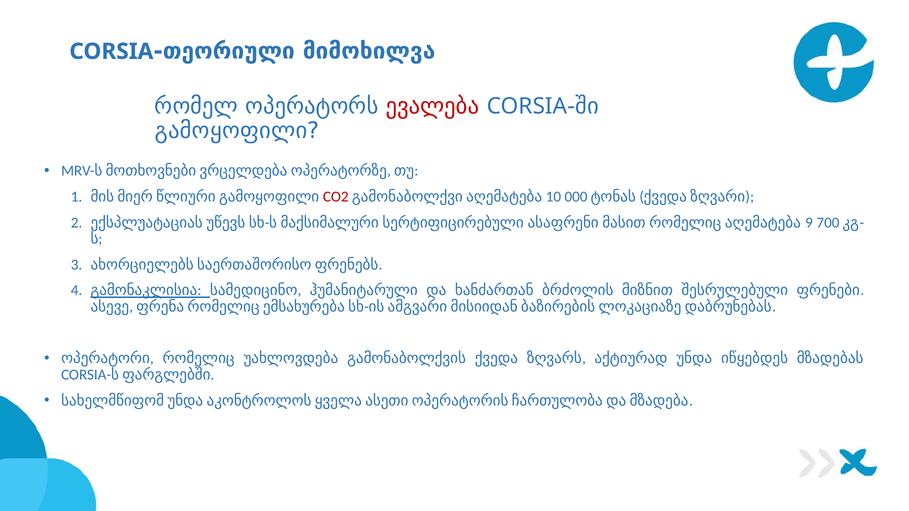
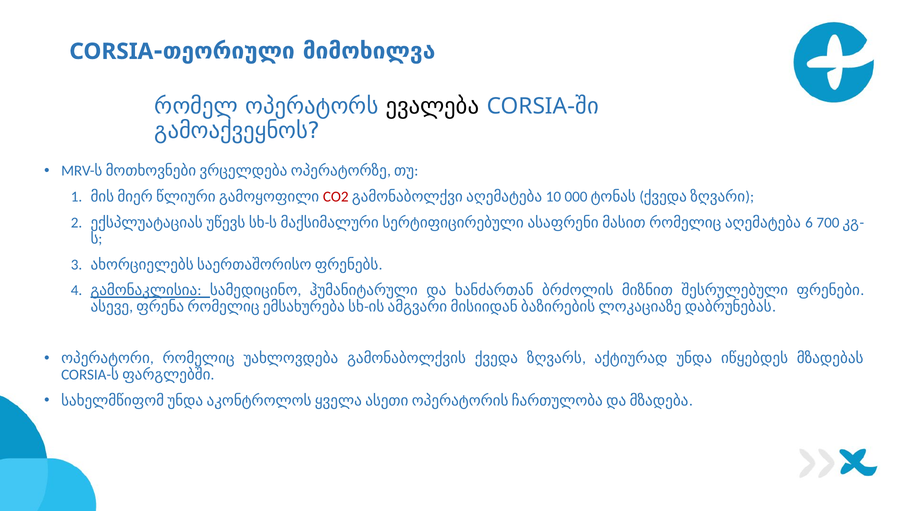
ევალება colour: red -> black (432, 106)
გამოყოფილი: გამოყოფილი -> გამოაქვეყნოს (237, 131)
9: 9 -> 6 (809, 223)
